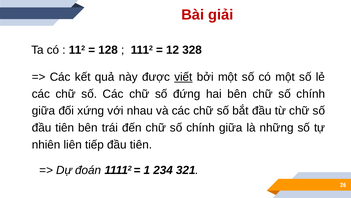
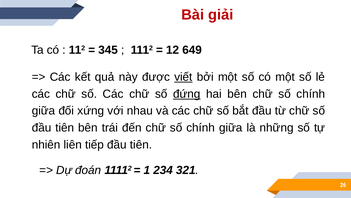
128: 128 -> 345 (108, 50)
328: 328 -> 649 (192, 50)
đứng underline: none -> present (187, 94)
